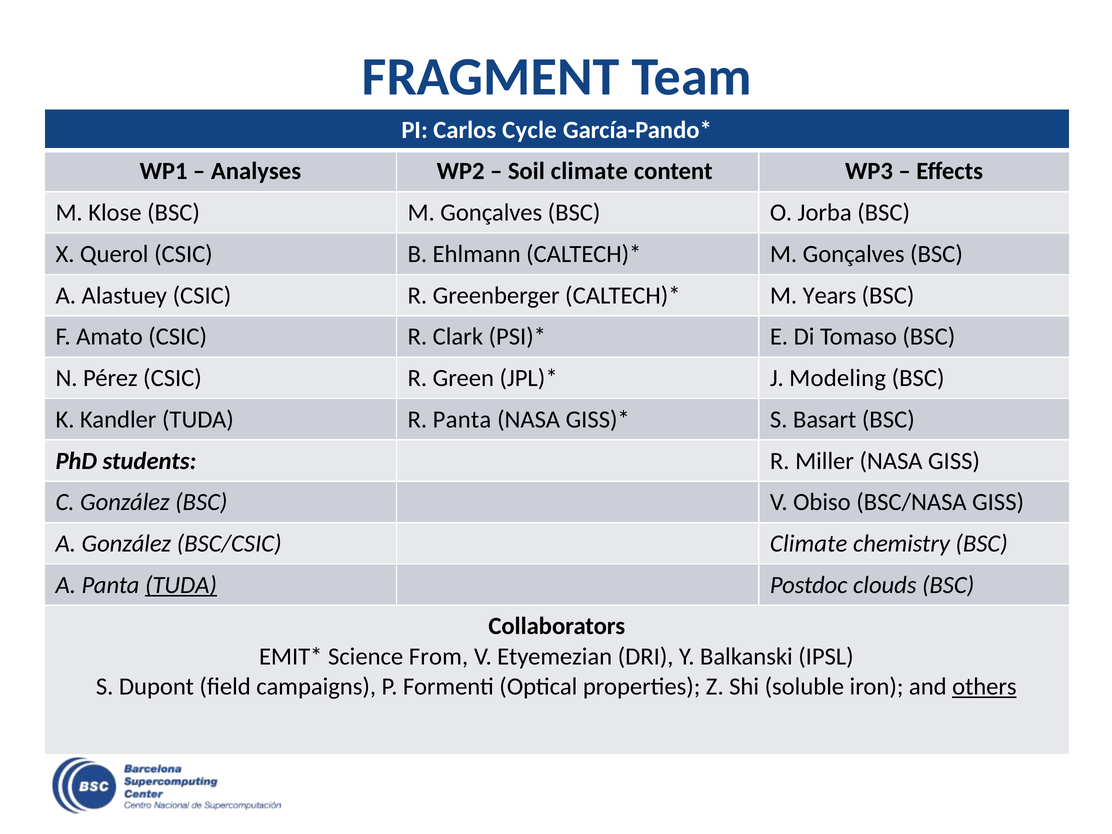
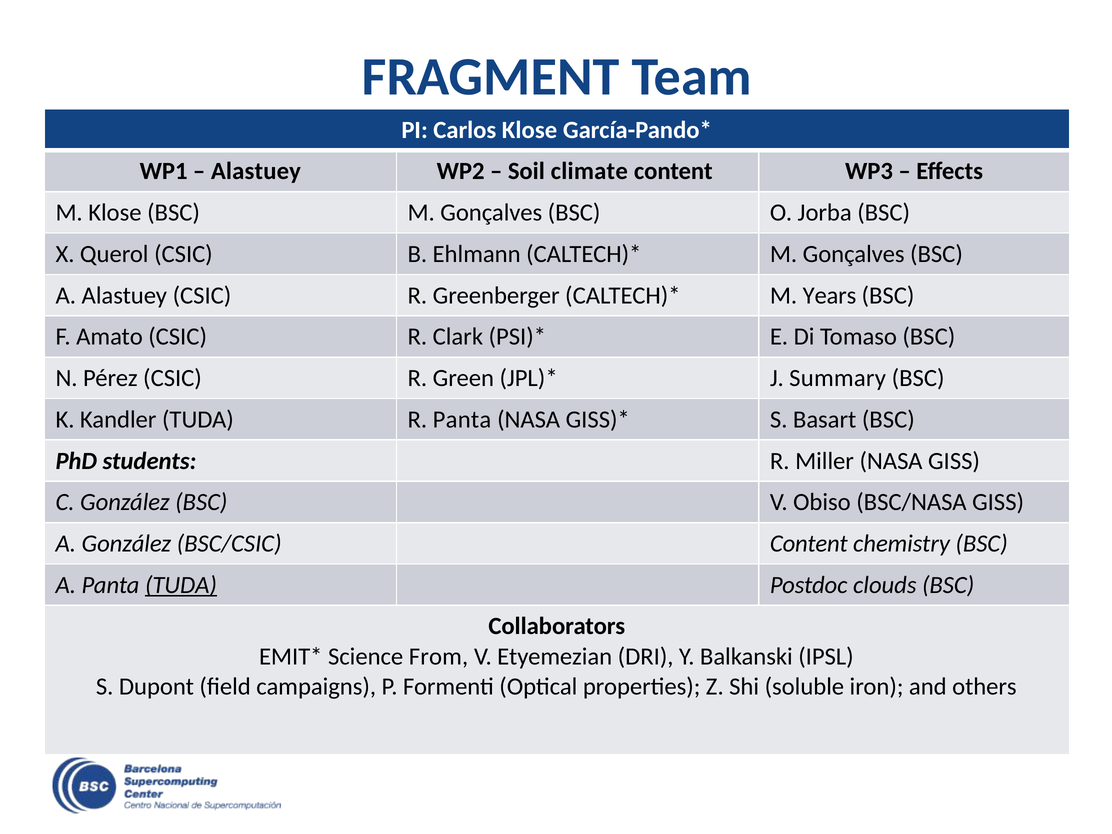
Carlos Cycle: Cycle -> Klose (530, 130)
Analyses: Analyses -> Alastuey (256, 171)
Modeling: Modeling -> Summary (838, 378)
BSC/CSIC Climate: Climate -> Content (809, 544)
others underline: present -> none (984, 687)
